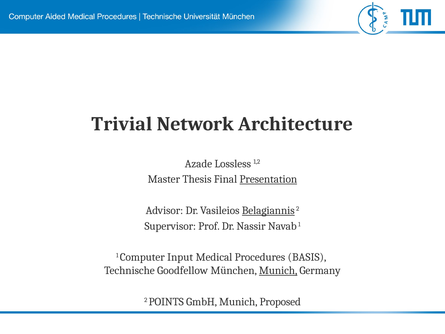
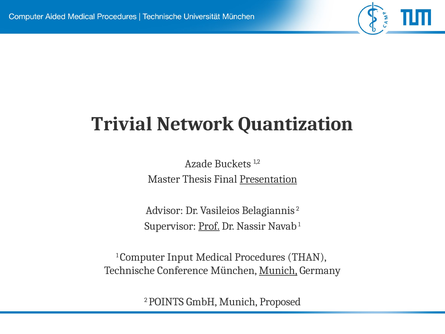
Architecture: Architecture -> Quantization (296, 124)
Lossless: Lossless -> Buckets (233, 164)
Belagiannis underline: present -> none (268, 210)
Prof underline: none -> present (209, 226)
BASIS: BASIS -> THAN (307, 257)
Goodfellow: Goodfellow -> Conference (183, 270)
